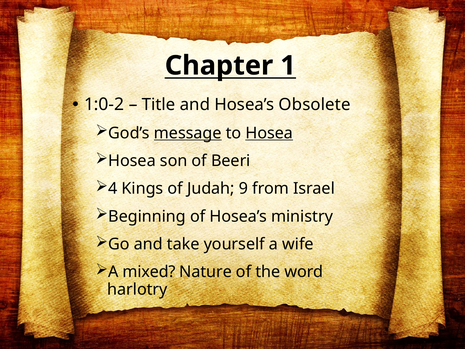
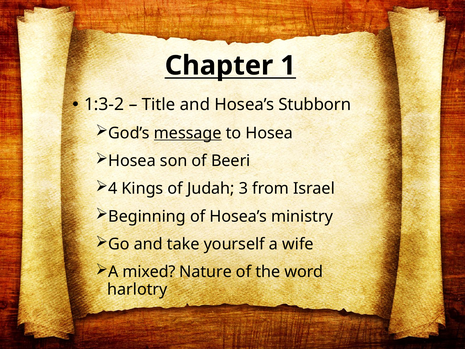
1:0-2: 1:0-2 -> 1:3-2 (104, 104)
Obsolete: Obsolete -> Stubborn (315, 105)
Hosea underline: present -> none (269, 133)
9: 9 -> 3 (243, 188)
